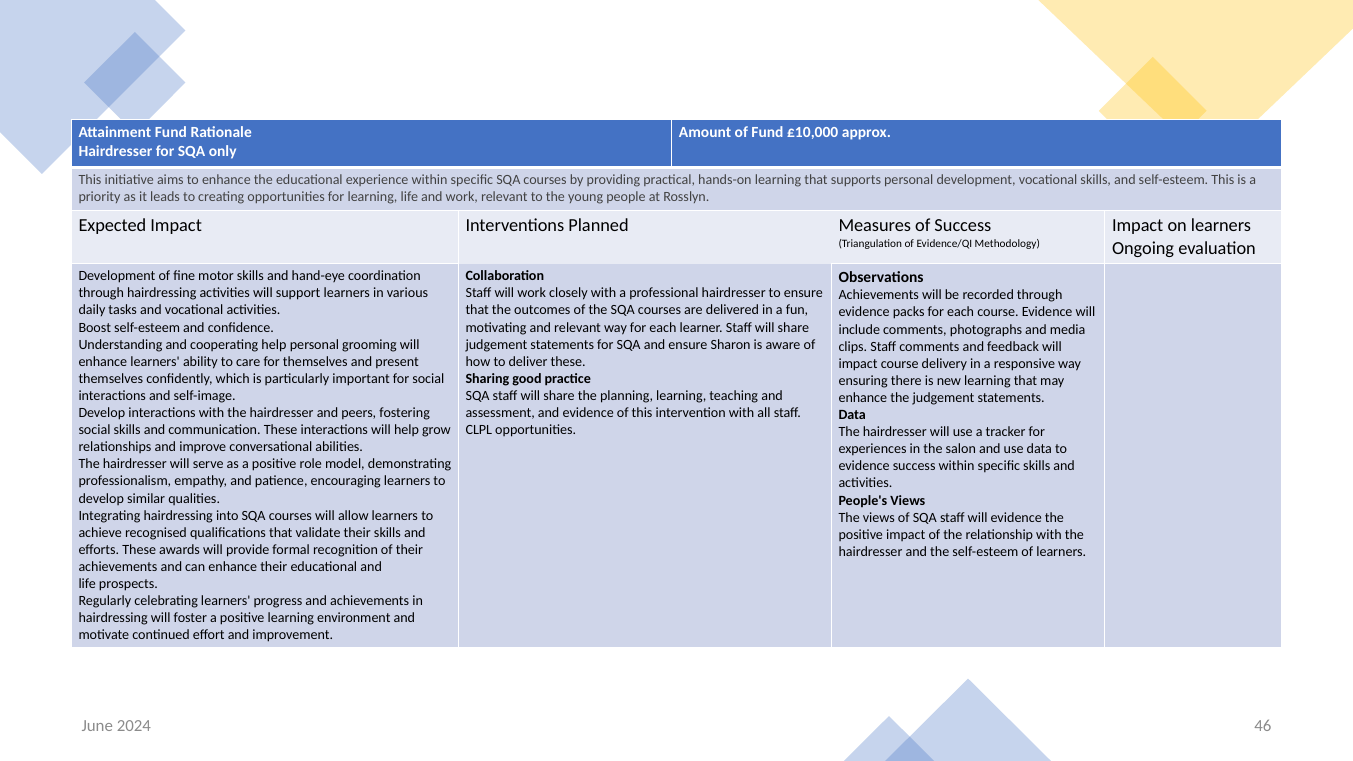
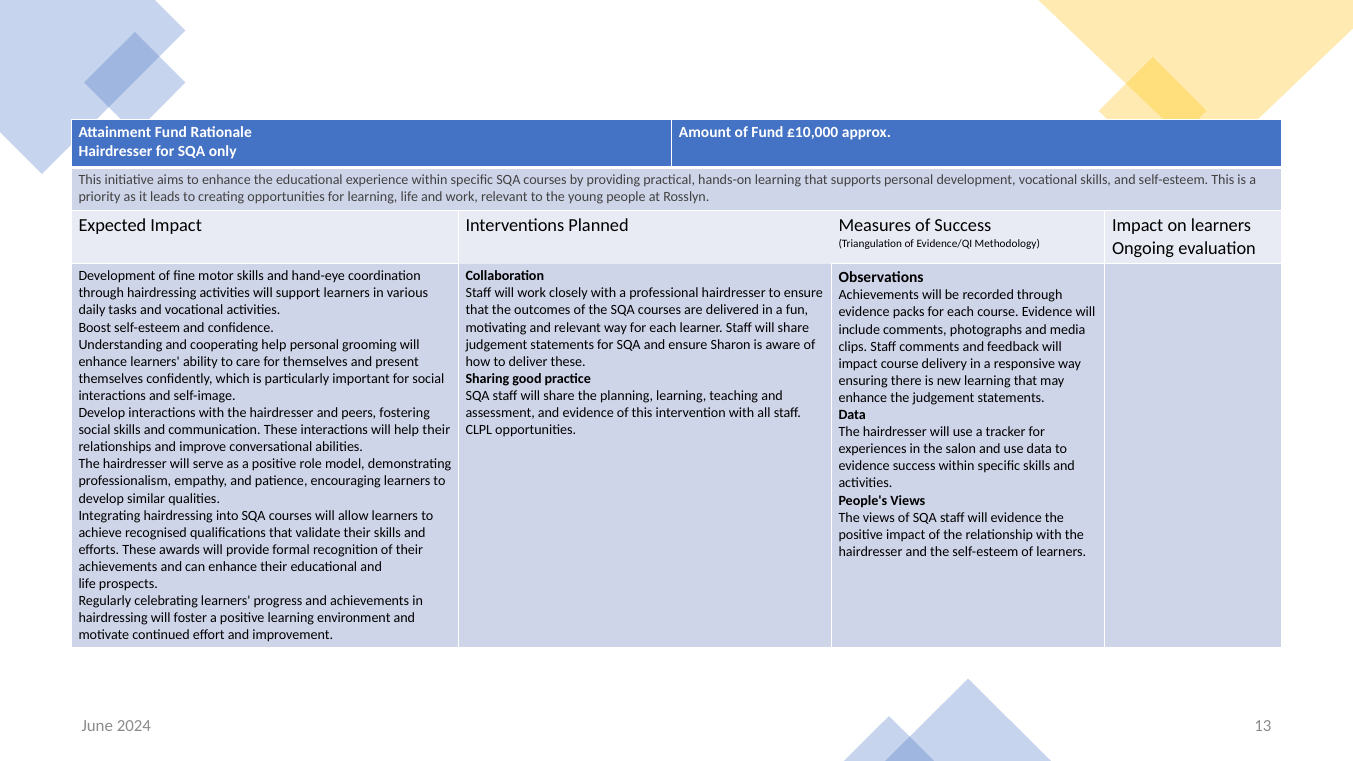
help grow: grow -> their (436, 430)
46: 46 -> 13 (1263, 726)
